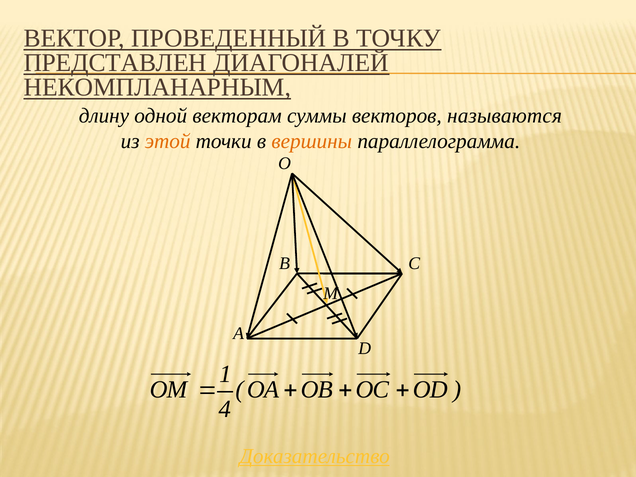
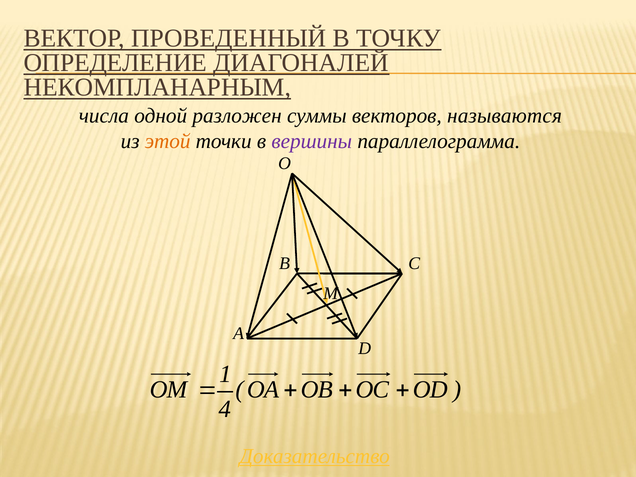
ПРЕДСТАВЛЕН: ПРЕДСТАВЛЕН -> ОПРЕДЕЛЕНИЕ (115, 63)
длину: длину -> числа (104, 116)
векторам: векторам -> разложен (237, 116)
вершины colour: orange -> purple (312, 141)
